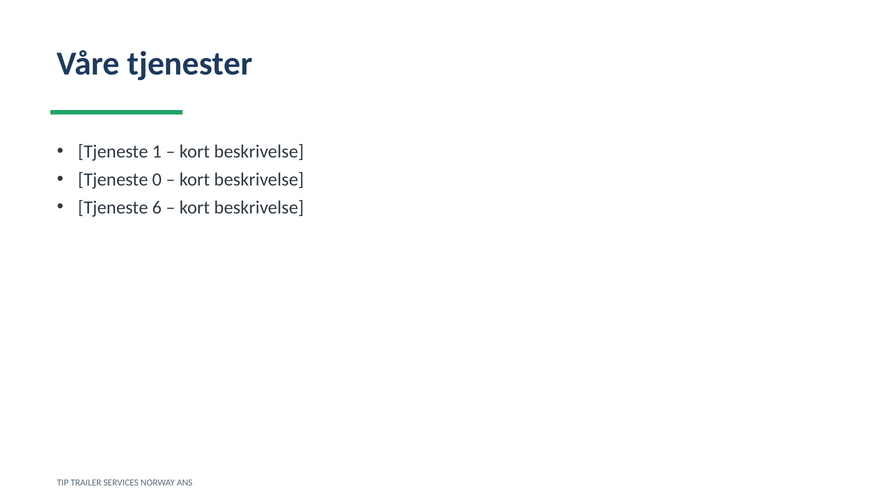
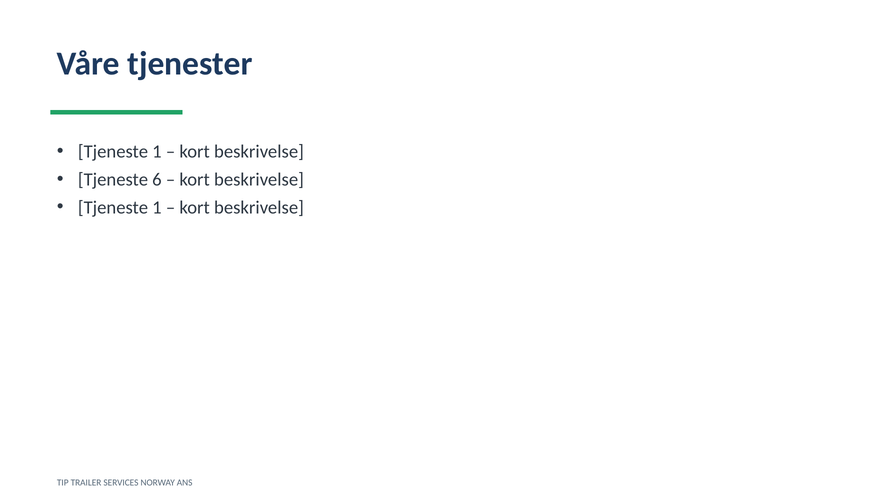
0: 0 -> 6 (157, 180)
6: 6 -> 1 (157, 208)
